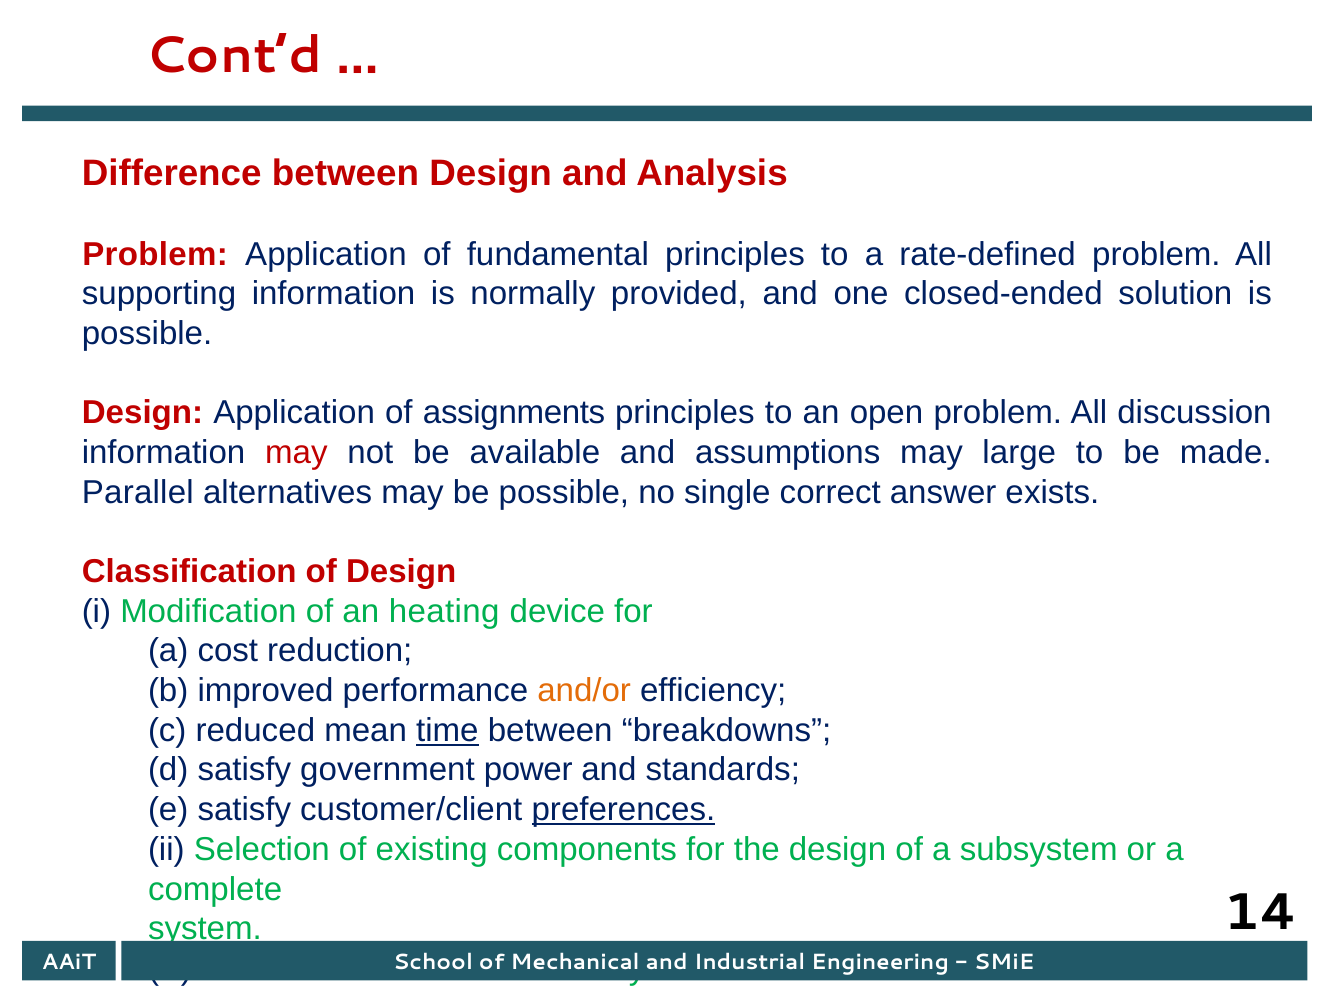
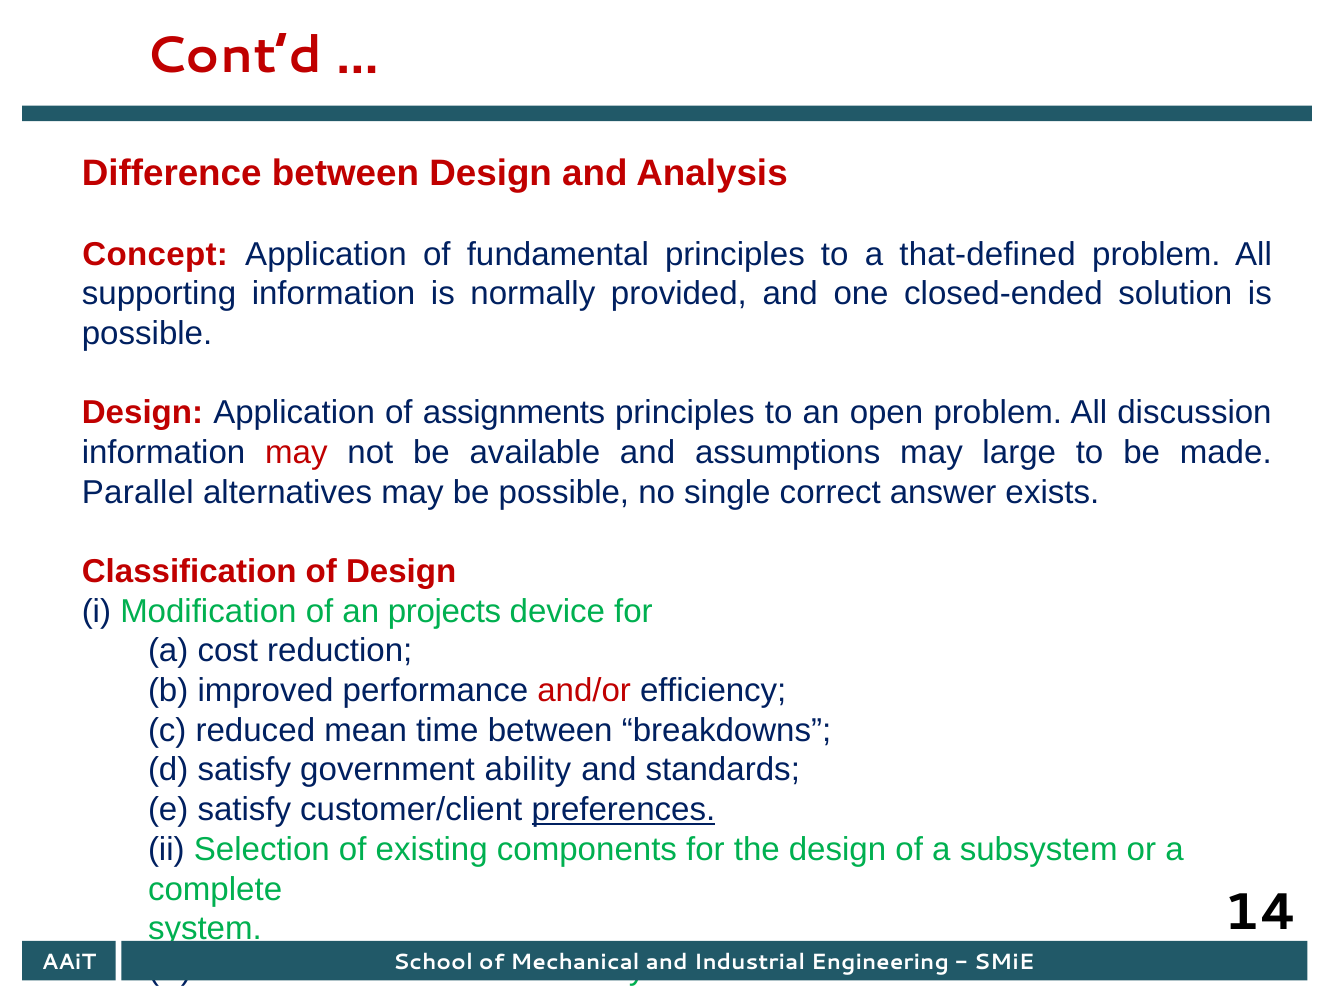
Problem: Problem -> Concept (155, 254)
rate-defined: rate-defined -> that-defined (988, 254)
heating: heating -> projects (445, 612)
and/or colour: orange -> red (584, 691)
time underline: present -> none (447, 731)
power: power -> ability (528, 770)
